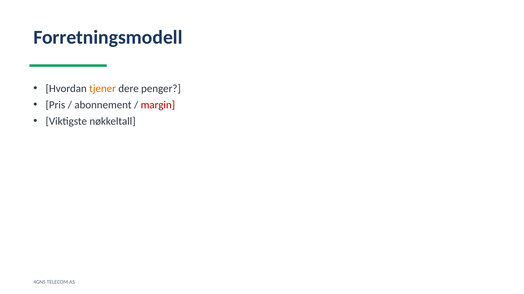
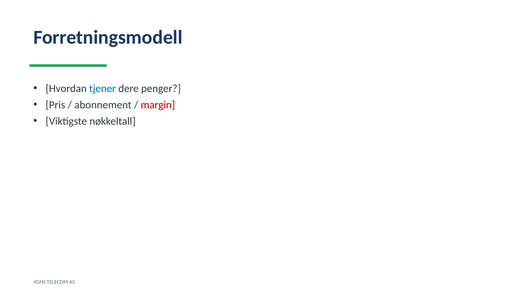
tjener colour: orange -> blue (103, 89)
